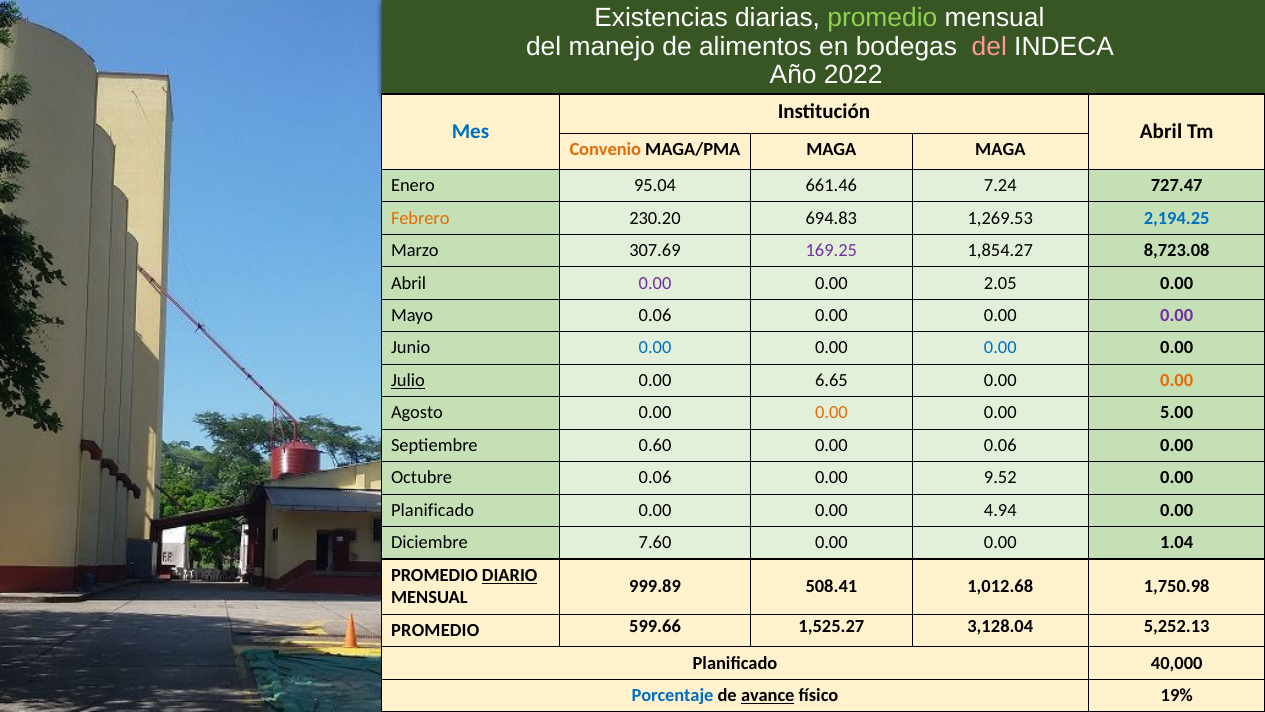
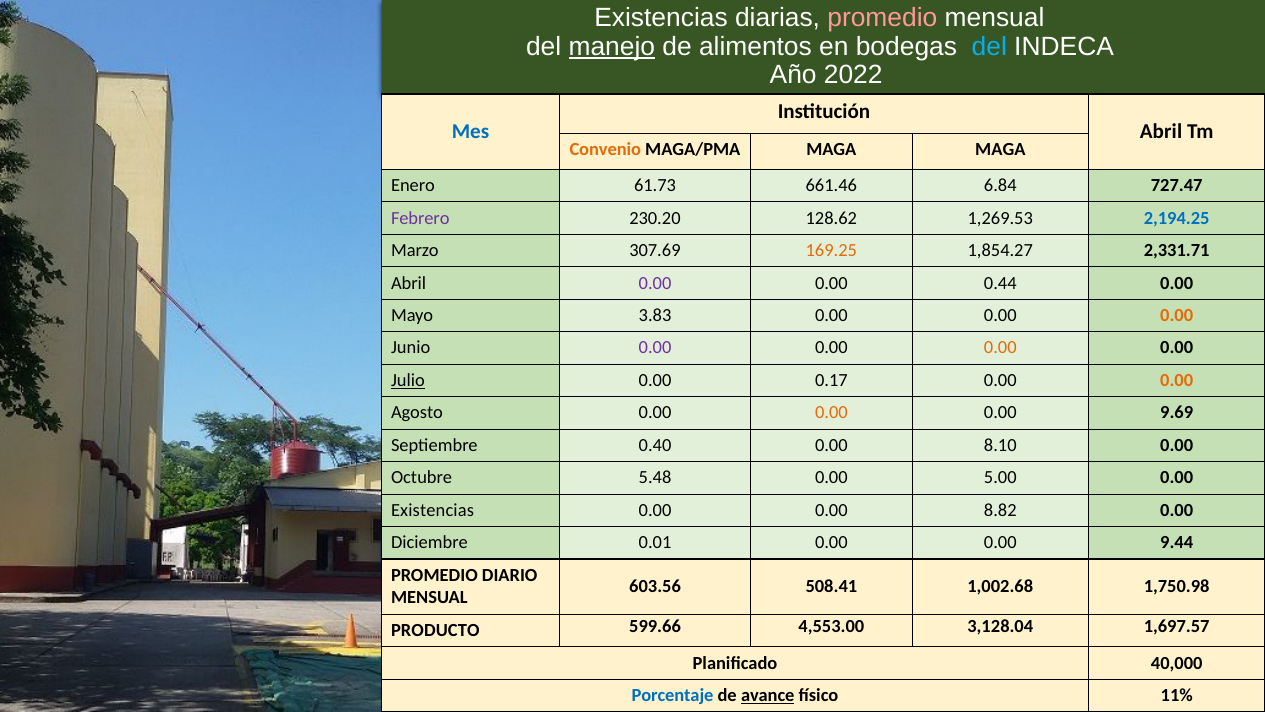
promedio colour: light green -> pink (882, 18)
manejo underline: none -> present (612, 46)
del colour: pink -> light blue (989, 46)
95.04: 95.04 -> 61.73 (655, 185)
7.24: 7.24 -> 6.84 (1000, 185)
Febrero colour: orange -> purple (420, 218)
694.83: 694.83 -> 128.62 (831, 218)
169.25 colour: purple -> orange (831, 250)
8,723.08: 8,723.08 -> 2,331.71 (1177, 250)
2.05: 2.05 -> 0.44 (1000, 283)
Mayo 0.06: 0.06 -> 3.83 (655, 315)
0.00 colour: purple -> orange (1177, 315)
0.00 colour: blue -> purple (655, 348)
0.00 colour: blue -> orange (1000, 348)
6.65: 6.65 -> 0.17 (831, 380)
5.00: 5.00 -> 9.69 (1177, 413)
0.60: 0.60 -> 0.40 (655, 445)
0.00 0.06: 0.06 -> 8.10 (1000, 445)
Octubre 0.06: 0.06 -> 5.48 (655, 478)
9.52: 9.52 -> 5.00 (1000, 478)
Planificado: Planificado -> Existencias (433, 510)
4.94: 4.94 -> 8.82 (1000, 510)
7.60: 7.60 -> 0.01 (655, 542)
1.04: 1.04 -> 9.44 (1177, 542)
DIARIO underline: present -> none (510, 575)
999.89: 999.89 -> 603.56 (655, 587)
1,012.68: 1,012.68 -> 1,002.68 (1000, 587)
PROMEDIO: PROMEDIO -> PRODUCTO (435, 630)
1,525.27: 1,525.27 -> 4,553.00 (831, 626)
5,252.13: 5,252.13 -> 1,697.57 (1177, 626)
19%: 19% -> 11% (1177, 695)
